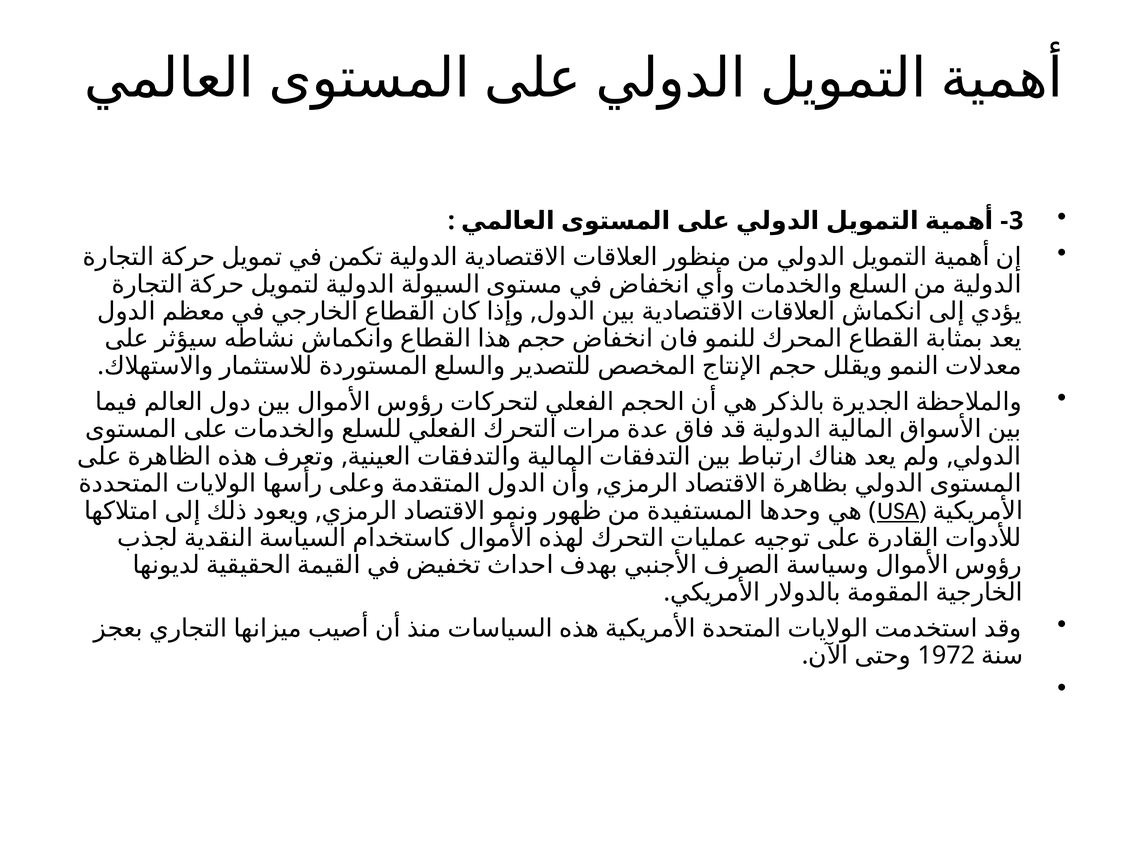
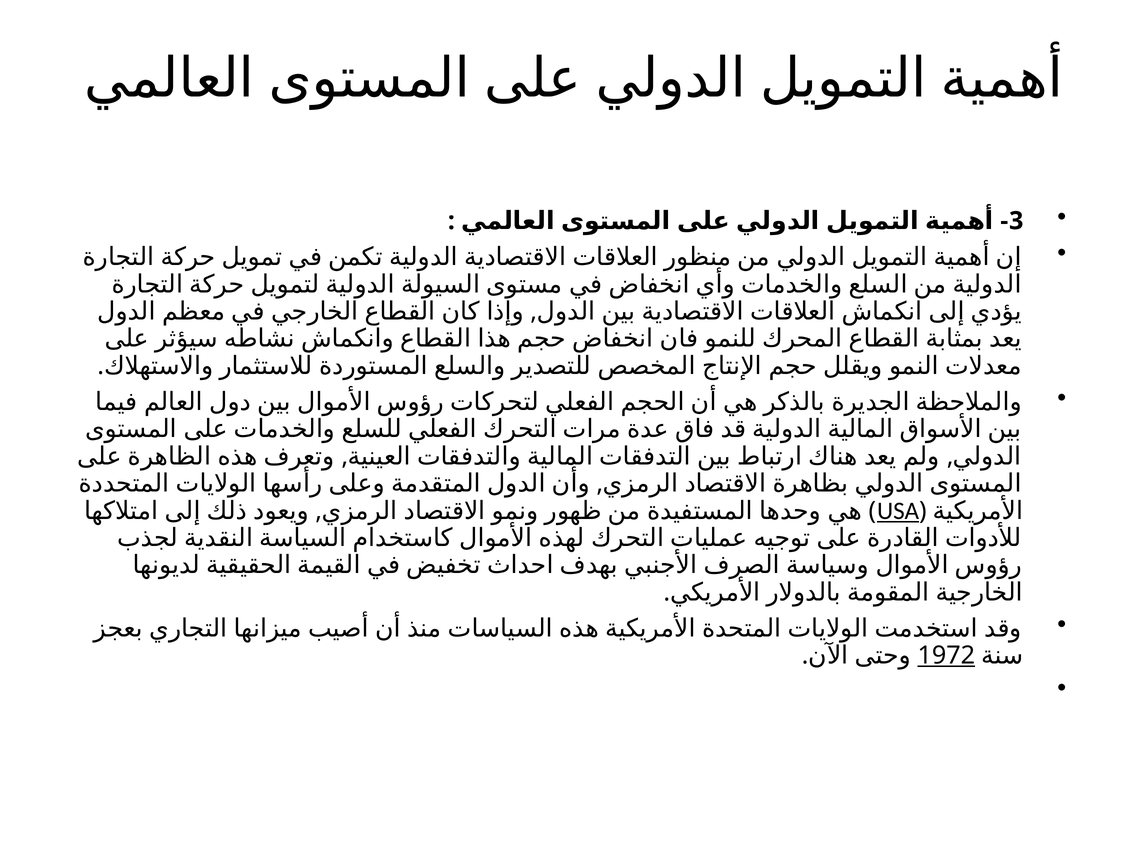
1972 underline: none -> present (946, 656)
